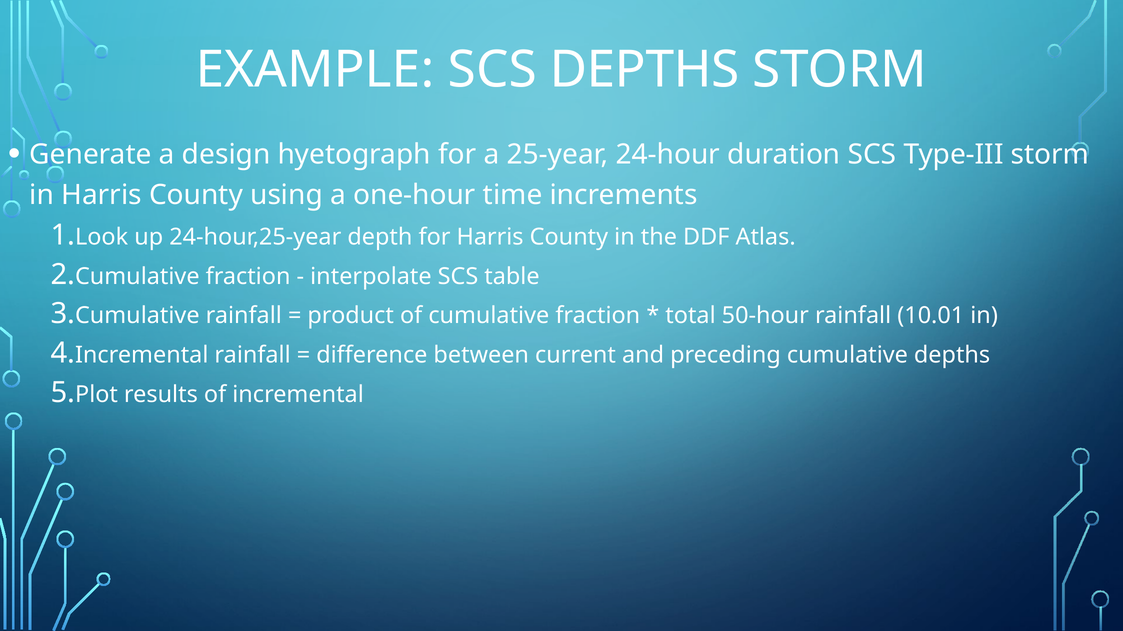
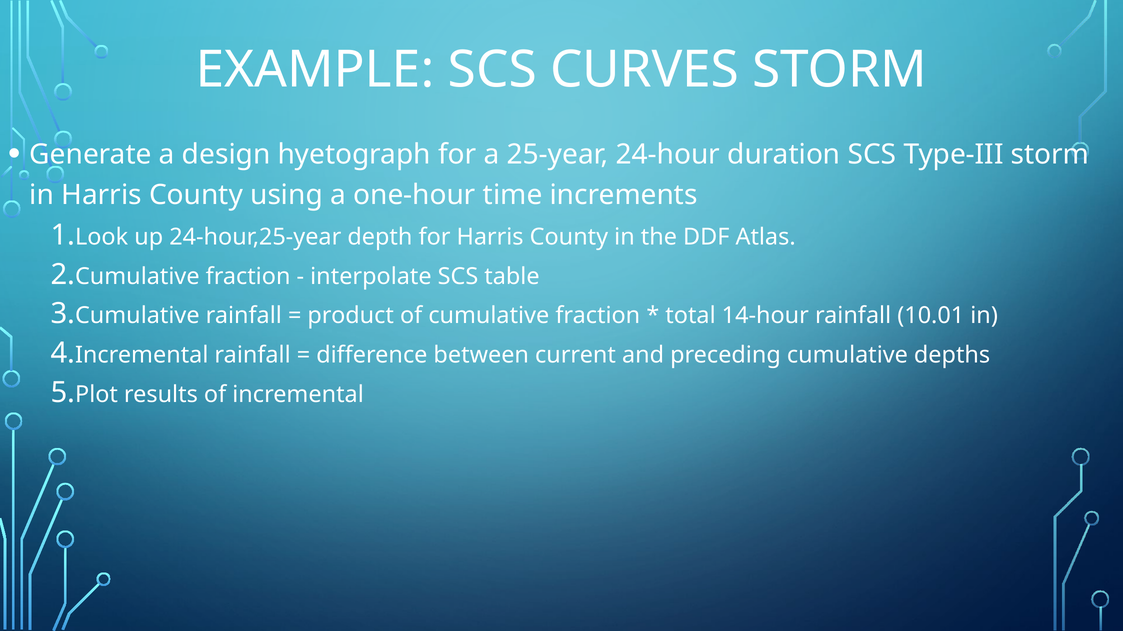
SCS DEPTHS: DEPTHS -> CURVES (645, 70)
50-hour: 50-hour -> 14-hour (765, 316)
